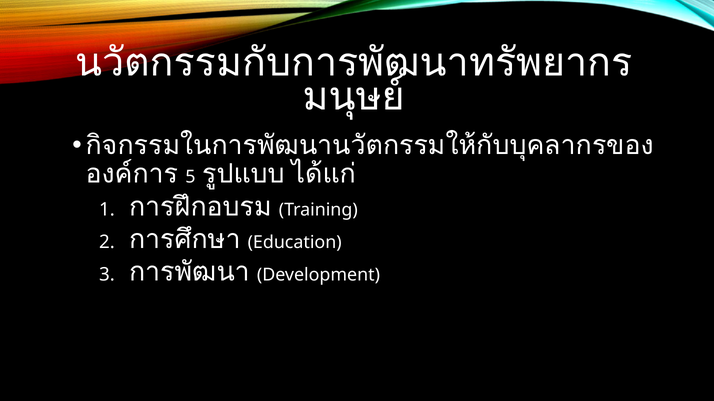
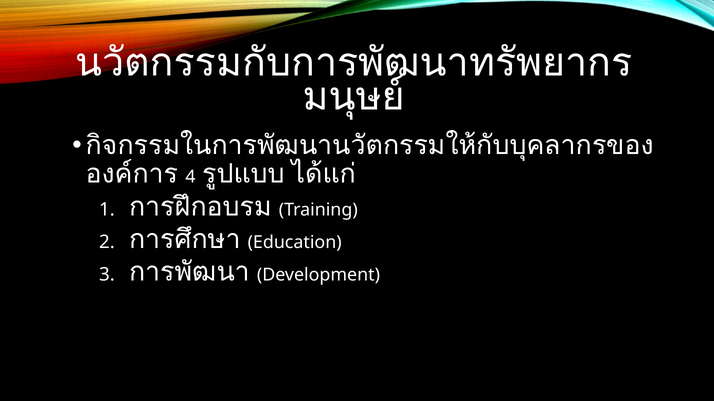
5: 5 -> 4 (190, 177)
